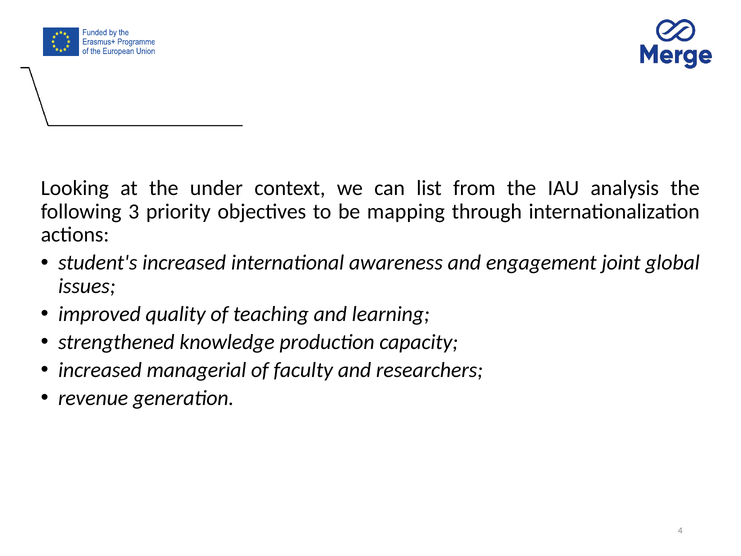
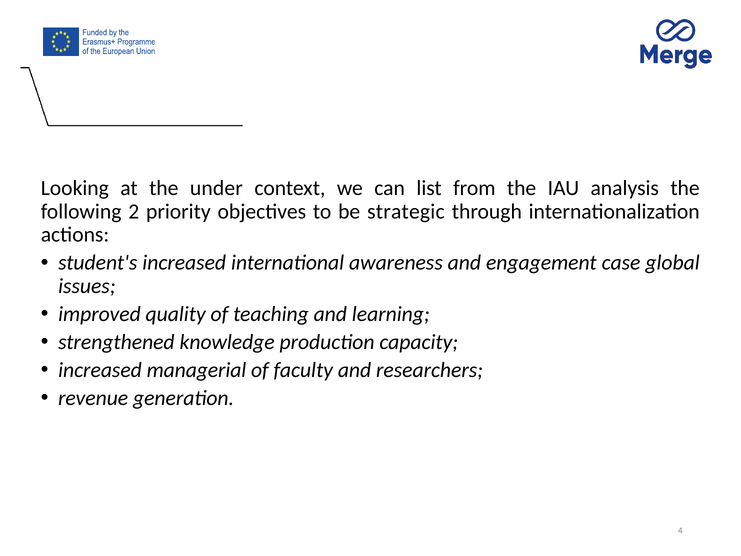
3: 3 -> 2 (134, 211)
mapping: mapping -> strategic (406, 211)
joint: joint -> case (621, 263)
